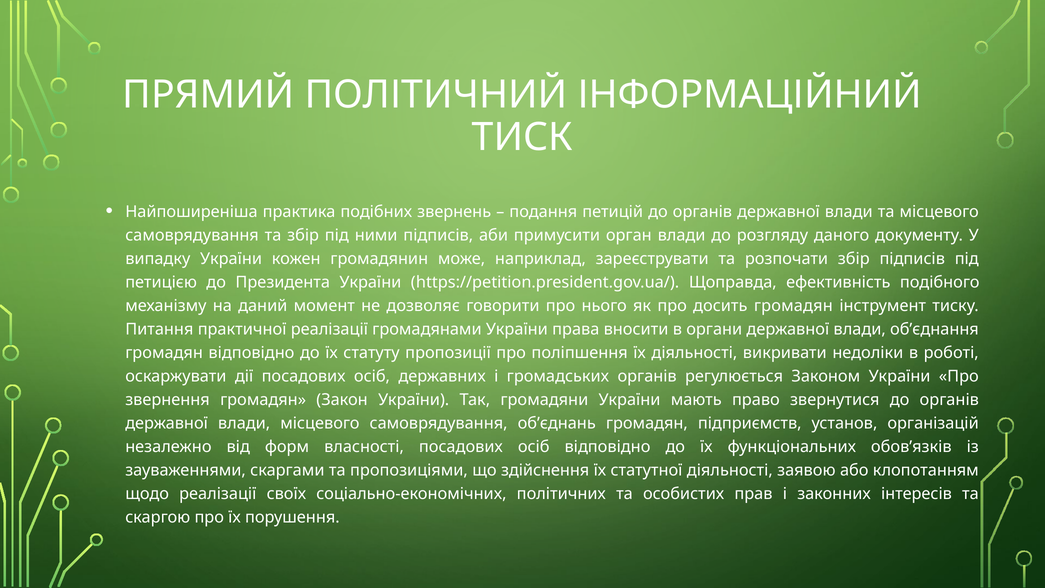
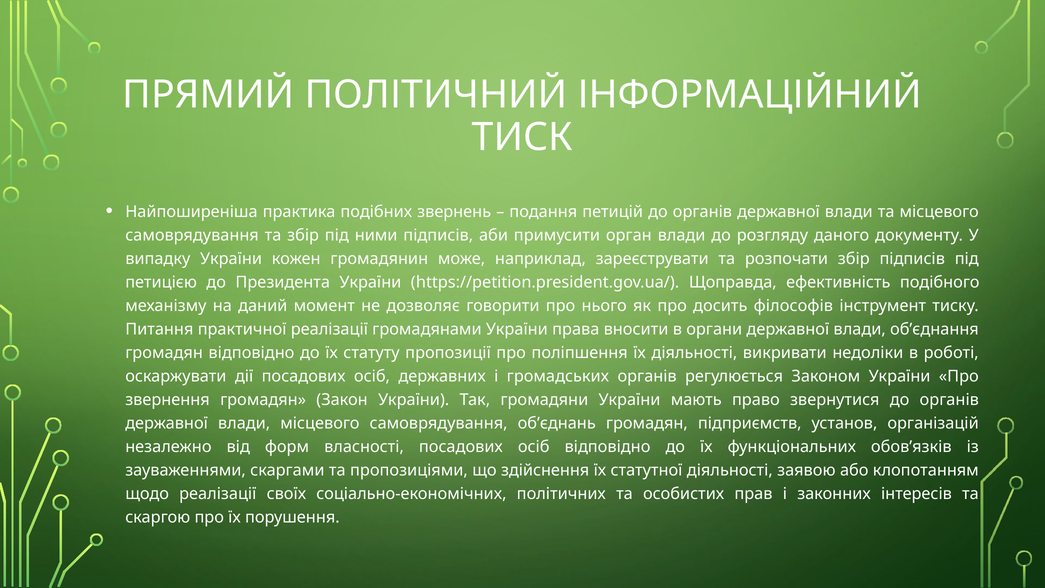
досить громадян: громадян -> філософів (793, 306)
